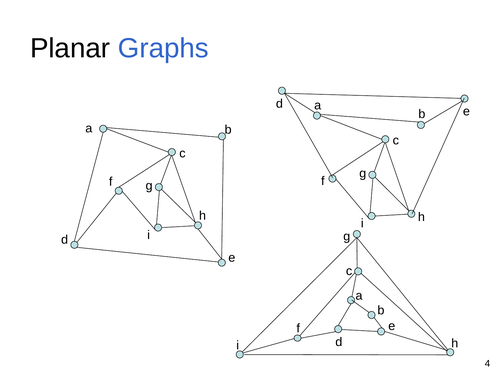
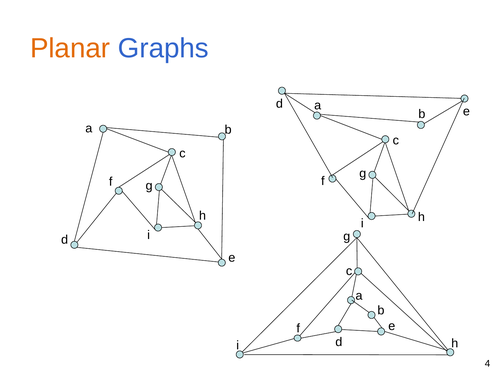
Planar colour: black -> orange (70, 48)
